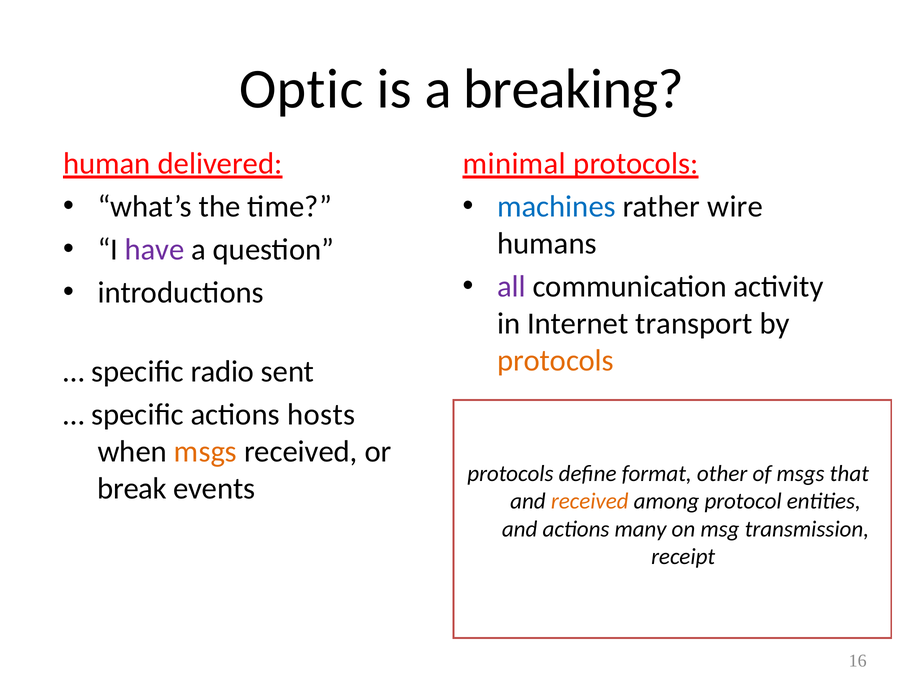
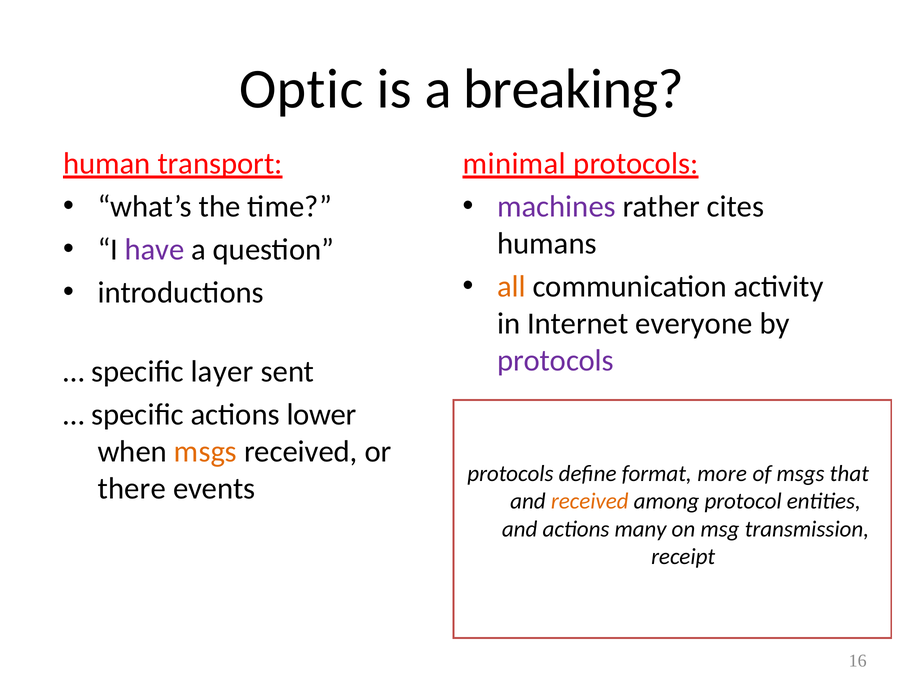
delivered: delivered -> transport (220, 164)
machines colour: blue -> purple (556, 207)
wire: wire -> cites (735, 207)
all colour: purple -> orange (511, 286)
transport: transport -> everyone (694, 323)
protocols colour: orange -> purple (555, 360)
radio: radio -> layer (222, 371)
hosts: hosts -> lower (321, 414)
other: other -> more (722, 473)
break: break -> there (132, 488)
